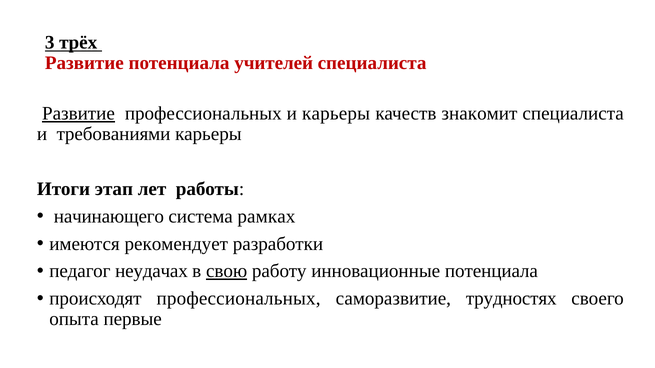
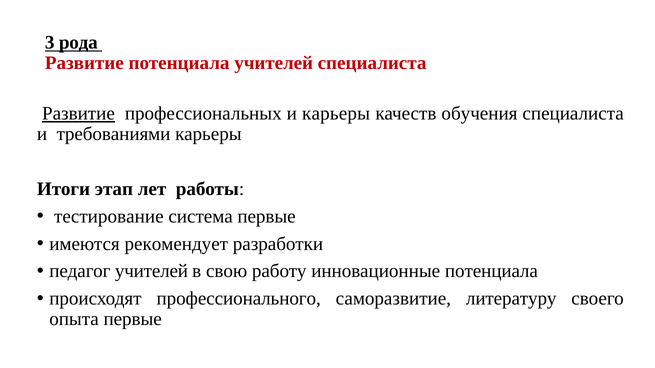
трёх: трёх -> рода (78, 43)
знакомит: знакомит -> обучения (479, 114)
начинающего: начинающего -> тестирование (109, 217)
система рамках: рамках -> первые (267, 217)
педагог неудачах: неудачах -> учителей (151, 271)
свою underline: present -> none (227, 271)
происходят профессиональных: профессиональных -> профессионального (239, 299)
трудностях: трудностях -> литературу (511, 299)
